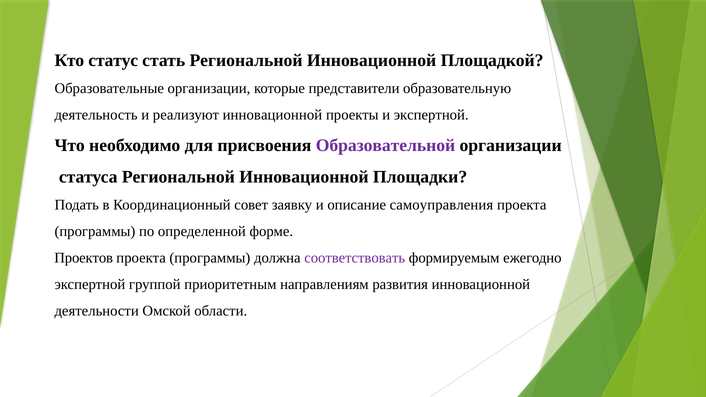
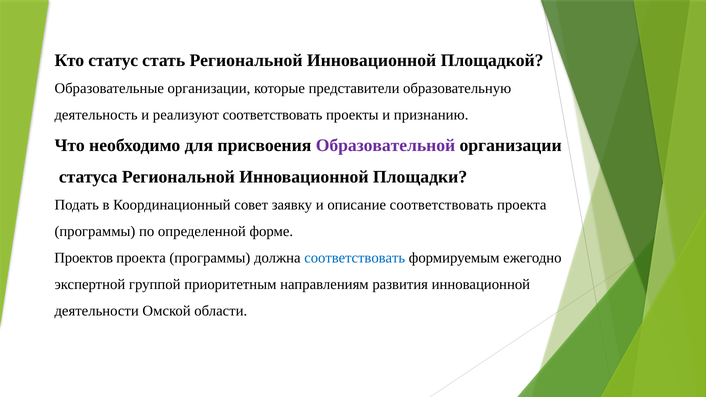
реализуют инновационной: инновационной -> соответствовать (273, 115)
и экспертной: экспертной -> признанию (431, 115)
описание самоуправления: самоуправления -> соответствовать (441, 205)
соответствовать colour: purple -> blue (355, 258)
